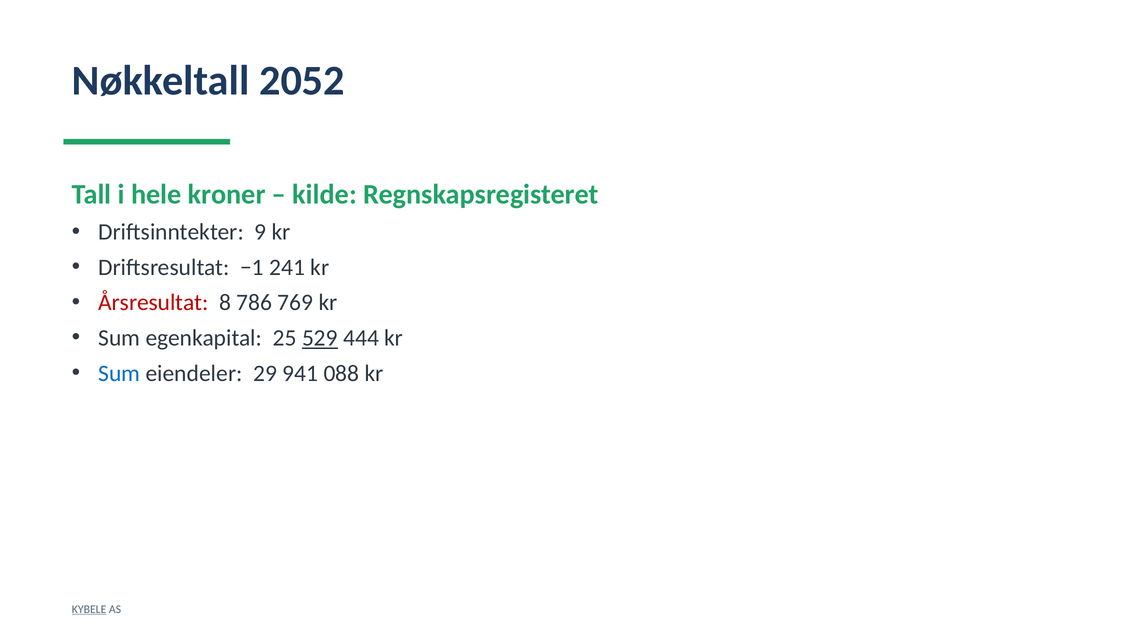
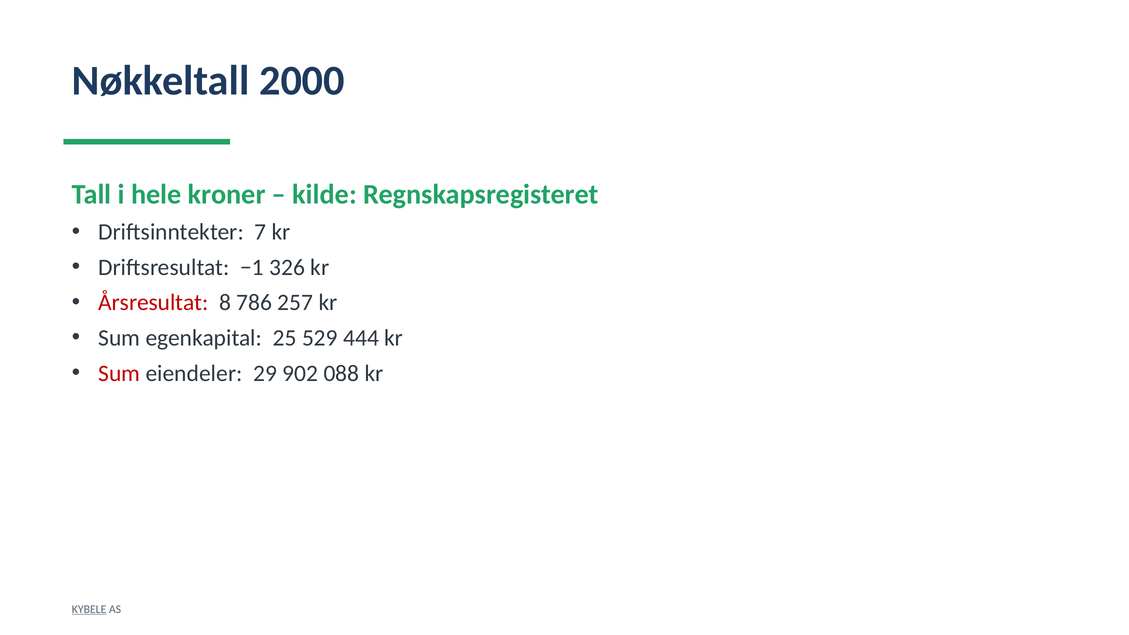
2052: 2052 -> 2000 (302, 81)
9: 9 -> 7 (260, 232)
241: 241 -> 326 (287, 267)
769: 769 -> 257 (295, 303)
529 underline: present -> none (320, 338)
Sum colour: blue -> red (119, 373)
941: 941 -> 902 (300, 373)
